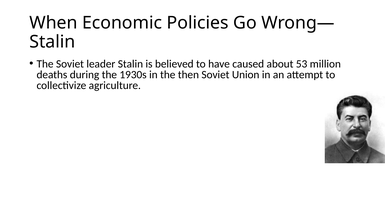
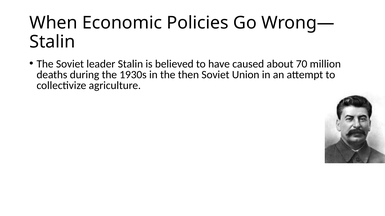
53: 53 -> 70 (302, 64)
